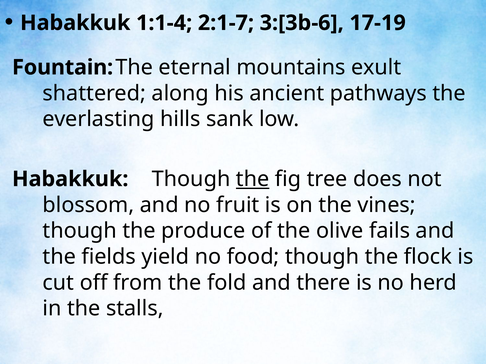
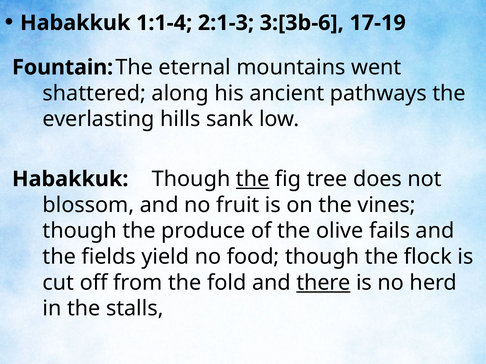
2:1-7: 2:1-7 -> 2:1-3 (226, 23)
exult: exult -> went (376, 67)
there underline: none -> present (323, 283)
